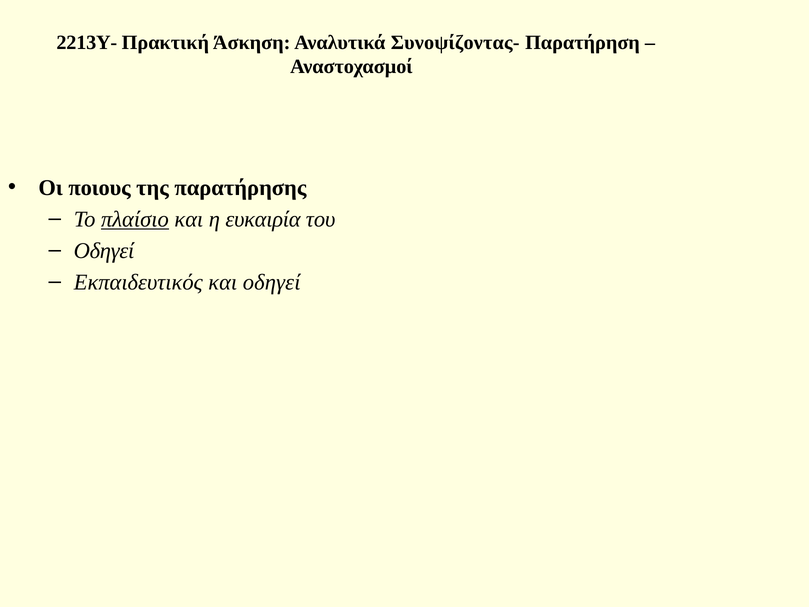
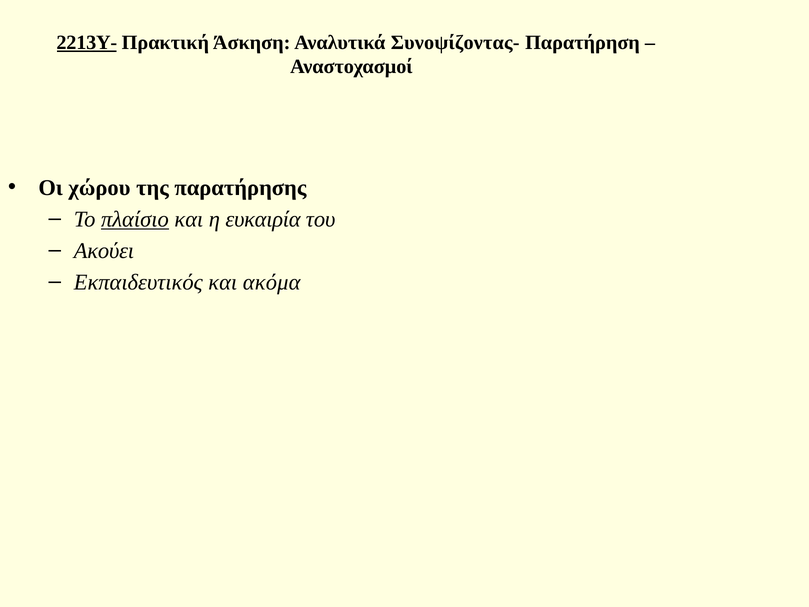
2213Υ- underline: none -> present (87, 42)
ποιους: ποιους -> χώρου (99, 188)
Οδηγεί: Οδηγεί -> Ακούει (104, 251)
και οδηγεί: οδηγεί -> ακόμα (272, 282)
